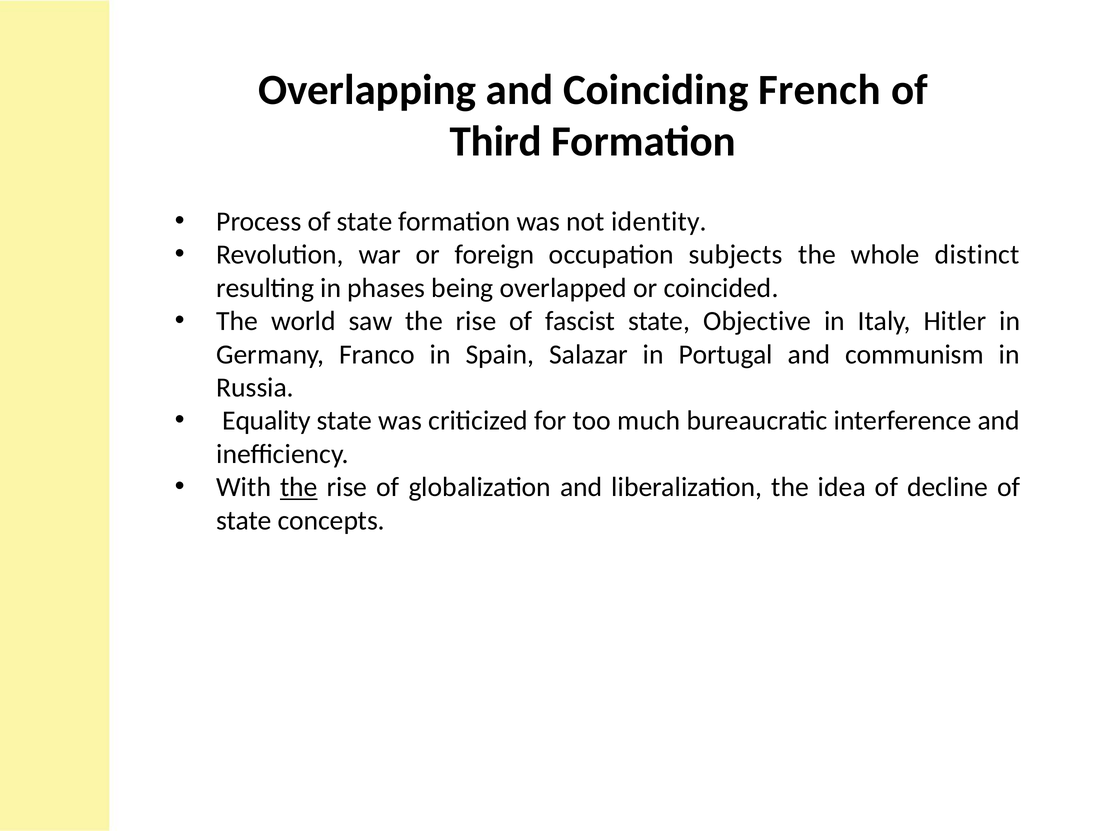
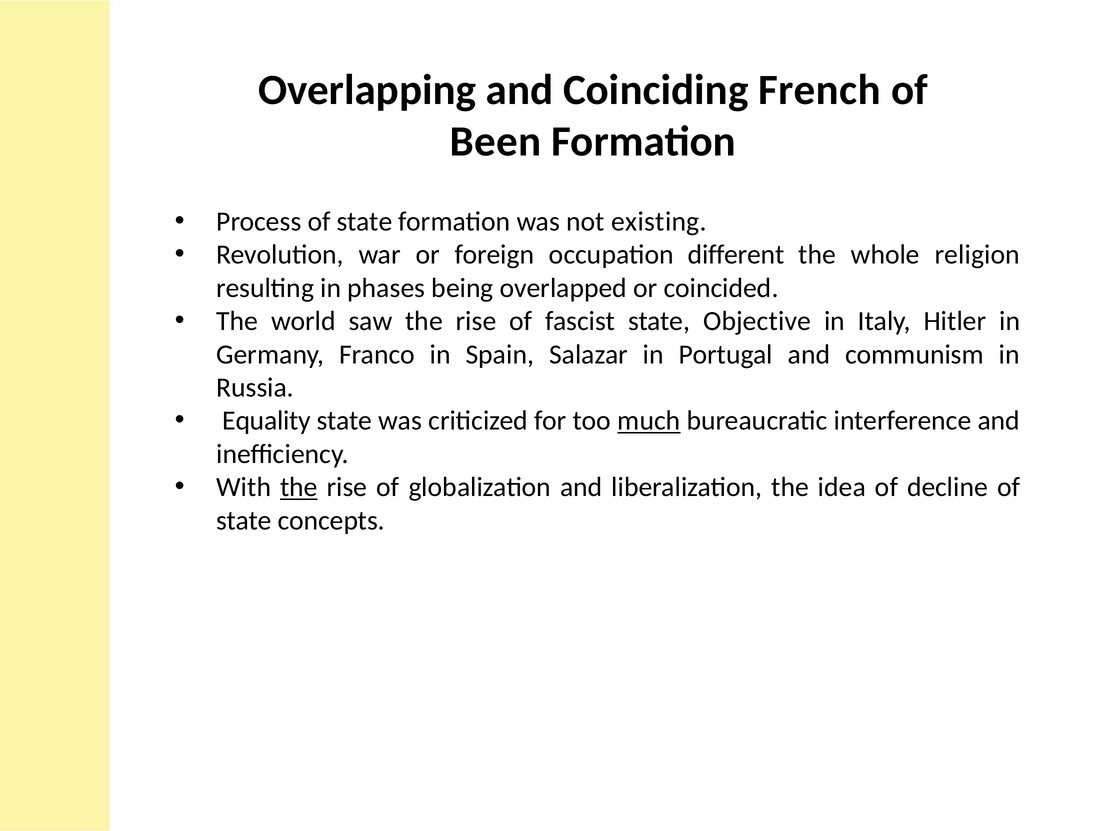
Third: Third -> Been (496, 142)
identity: identity -> existing (659, 221)
subjects: subjects -> different (736, 255)
distinct: distinct -> religion (977, 255)
much underline: none -> present (649, 421)
